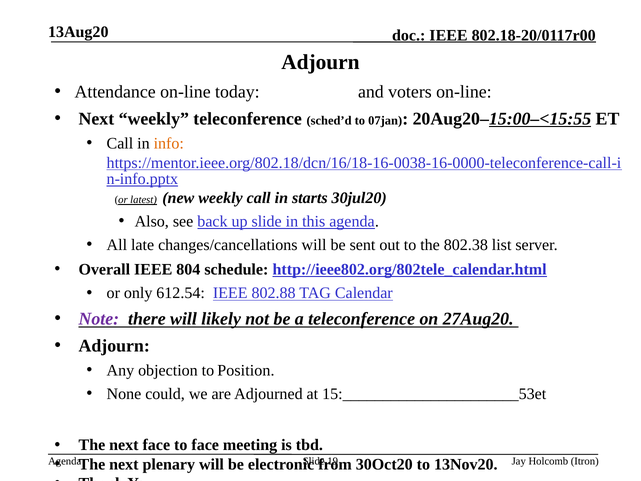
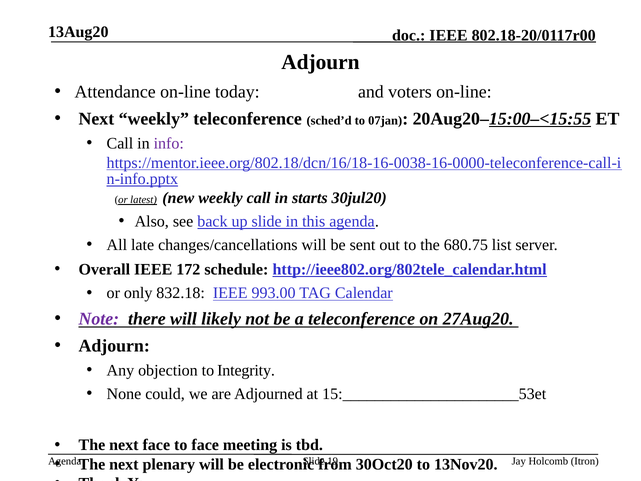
info colour: orange -> purple (169, 143)
802.38: 802.38 -> 680.75 (466, 245)
804: 804 -> 172 (188, 269)
612.54: 612.54 -> 832.18 (181, 293)
802.88: 802.88 -> 993.00 (274, 293)
Position: Position -> Integrity (246, 370)
